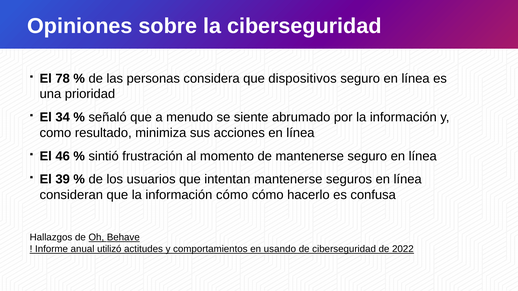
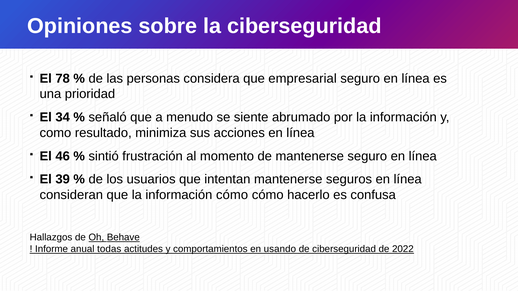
dispositivos: dispositivos -> empresarial (303, 79)
utilizó: utilizó -> todas (109, 249)
